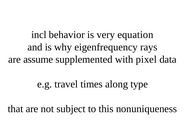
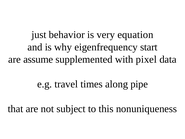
incl: incl -> just (39, 35)
rays: rays -> start (149, 47)
type: type -> pipe (139, 84)
